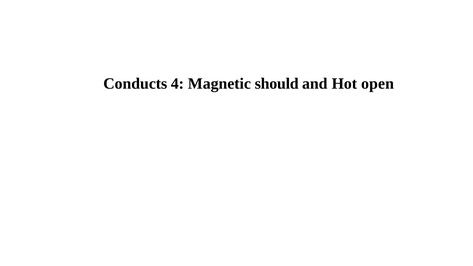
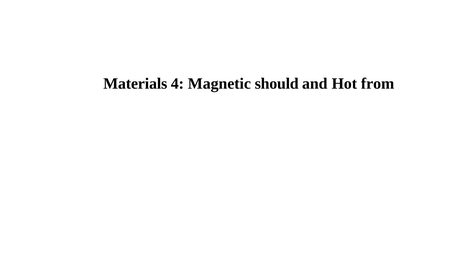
Conducts: Conducts -> Materials (135, 84)
open: open -> from (378, 84)
